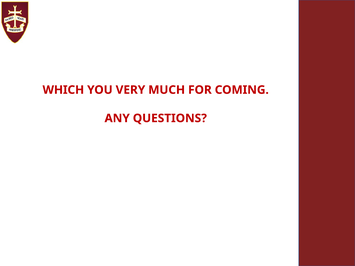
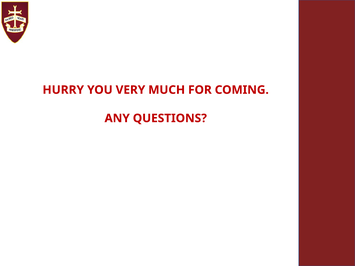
WHICH: WHICH -> HURRY (63, 90)
